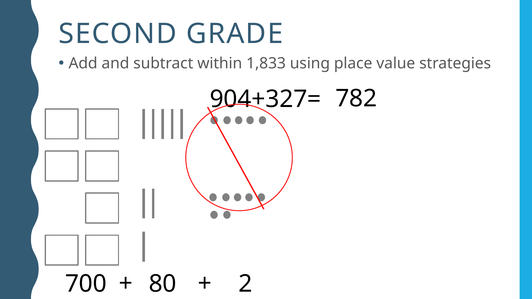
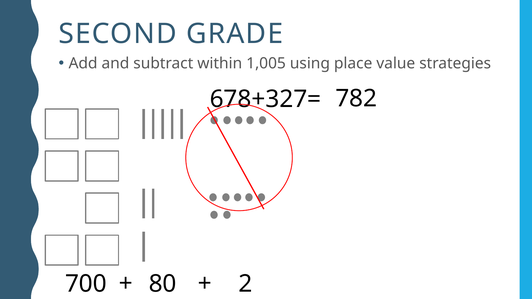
1,833: 1,833 -> 1,005 (266, 63)
904+327=: 904+327= -> 678+327= (265, 99)
